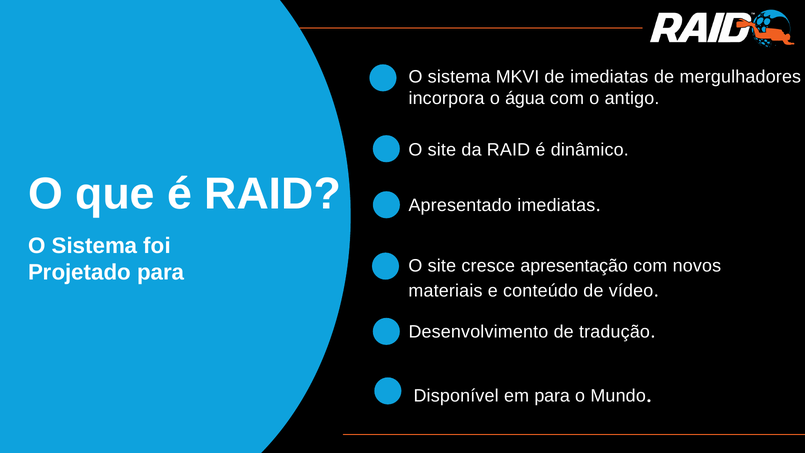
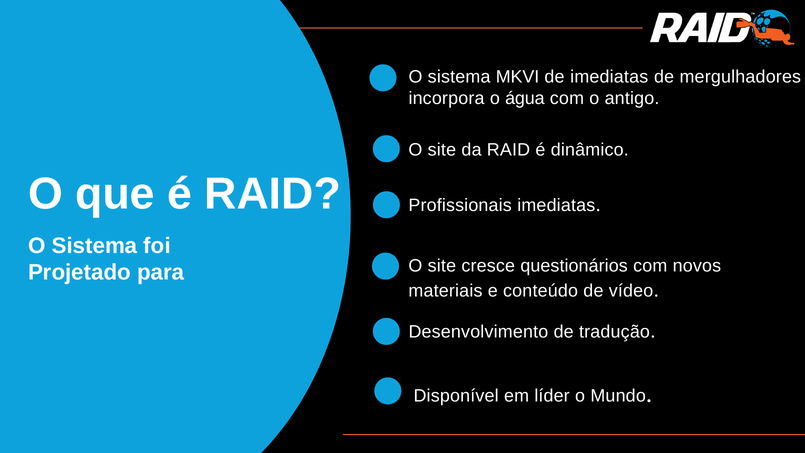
Apresentado: Apresentado -> Profissionais (460, 205)
apresentação: apresentação -> questionários (574, 266)
em para: para -> líder (552, 396)
